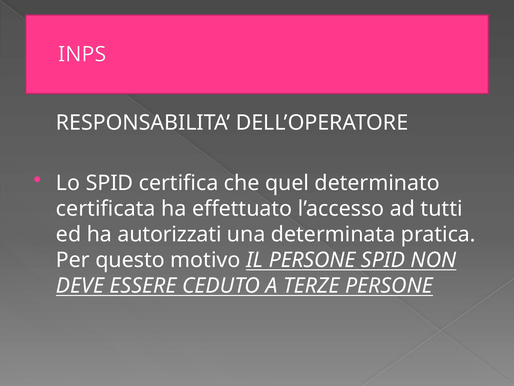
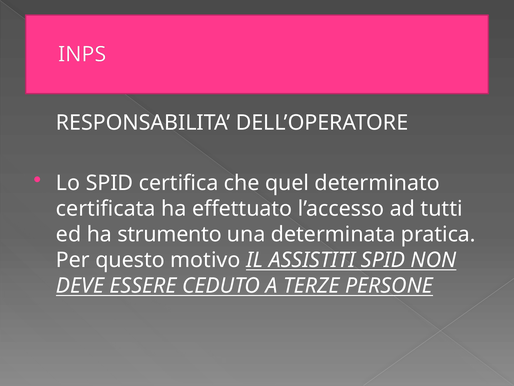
autorizzati: autorizzati -> strumento (170, 234)
IL PERSONE: PERSONE -> ASSISTITI (312, 260)
